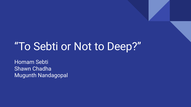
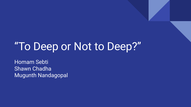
Sebti: Sebti -> Deep (46, 47)
